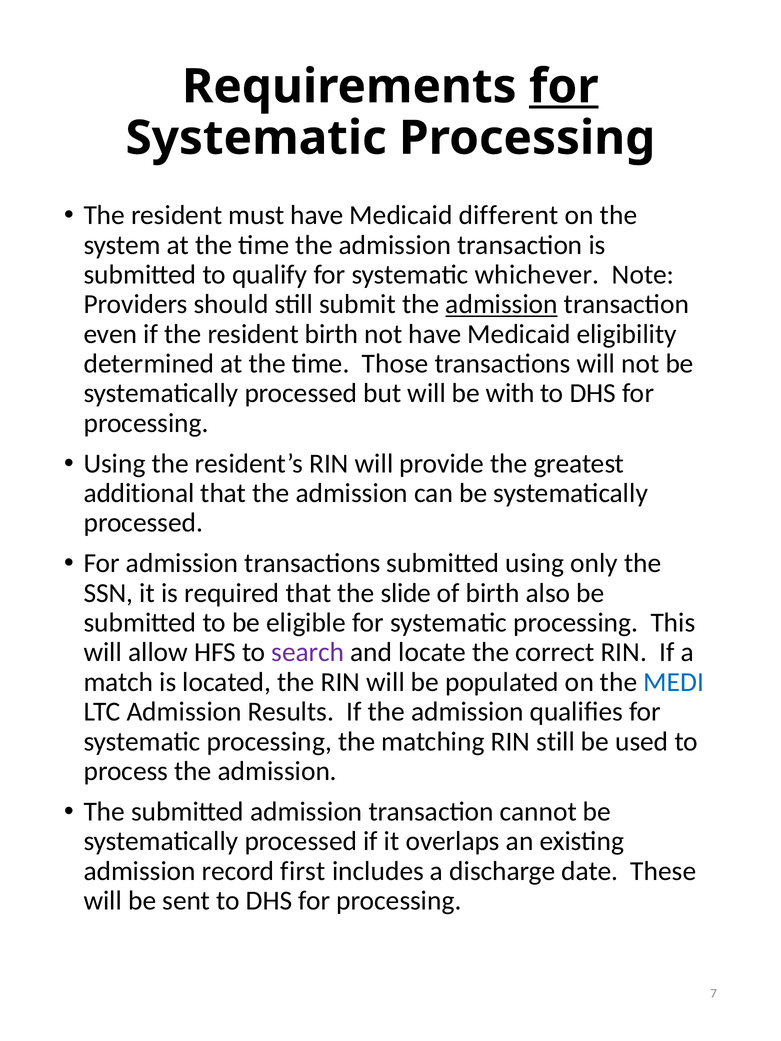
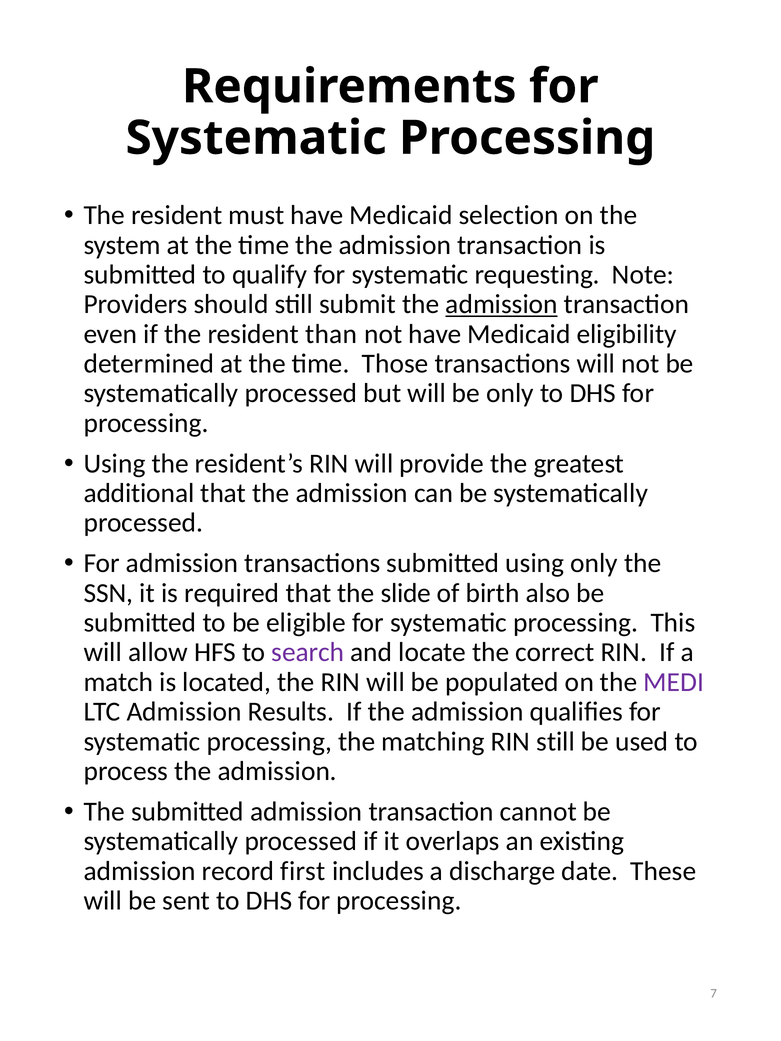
for underline: present -> none (564, 87)
different: different -> selection (509, 215)
whichever: whichever -> requesting (537, 275)
resident birth: birth -> than (331, 334)
be with: with -> only (510, 393)
MEDI colour: blue -> purple (674, 682)
